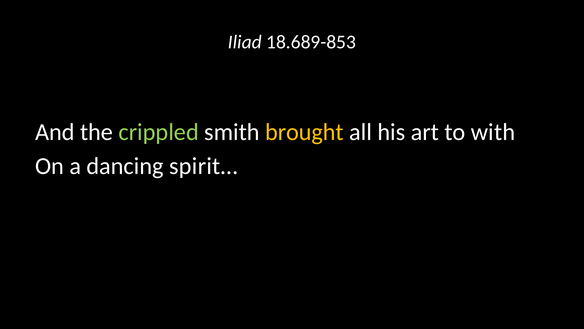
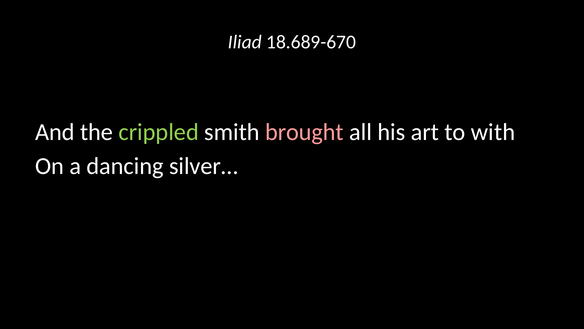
18.689-853: 18.689-853 -> 18.689-670 (311, 42)
brought colour: yellow -> pink (304, 132)
spirit…: spirit… -> silver… (203, 166)
